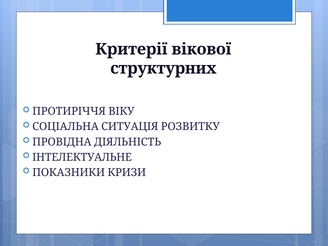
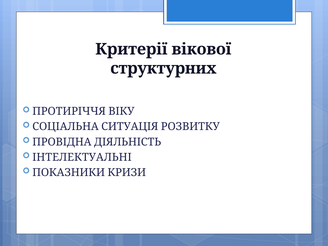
ІНТЕЛЕКТУАЛЬНЕ: ІНТЕЛЕКТУАЛЬНЕ -> ІНТЕЛЕКТУАЛЬНІ (82, 157)
